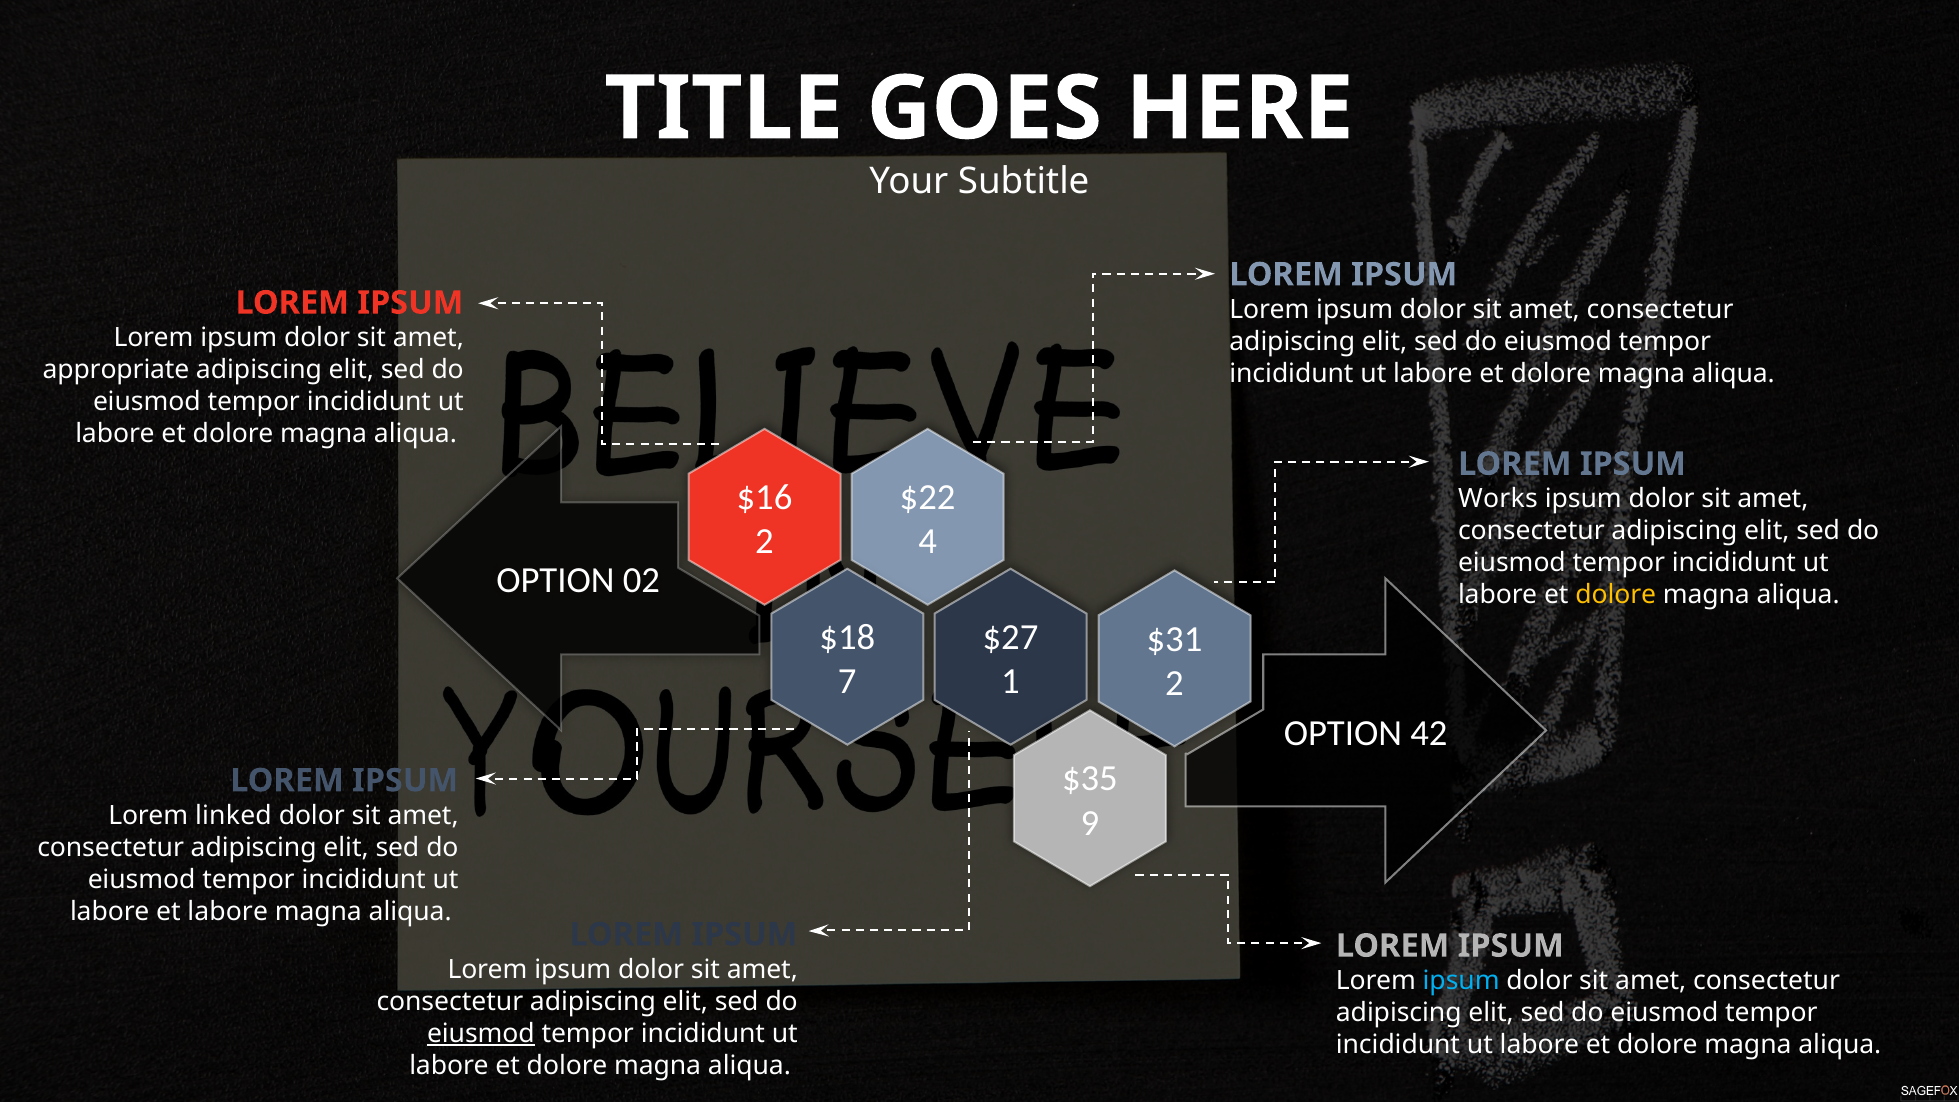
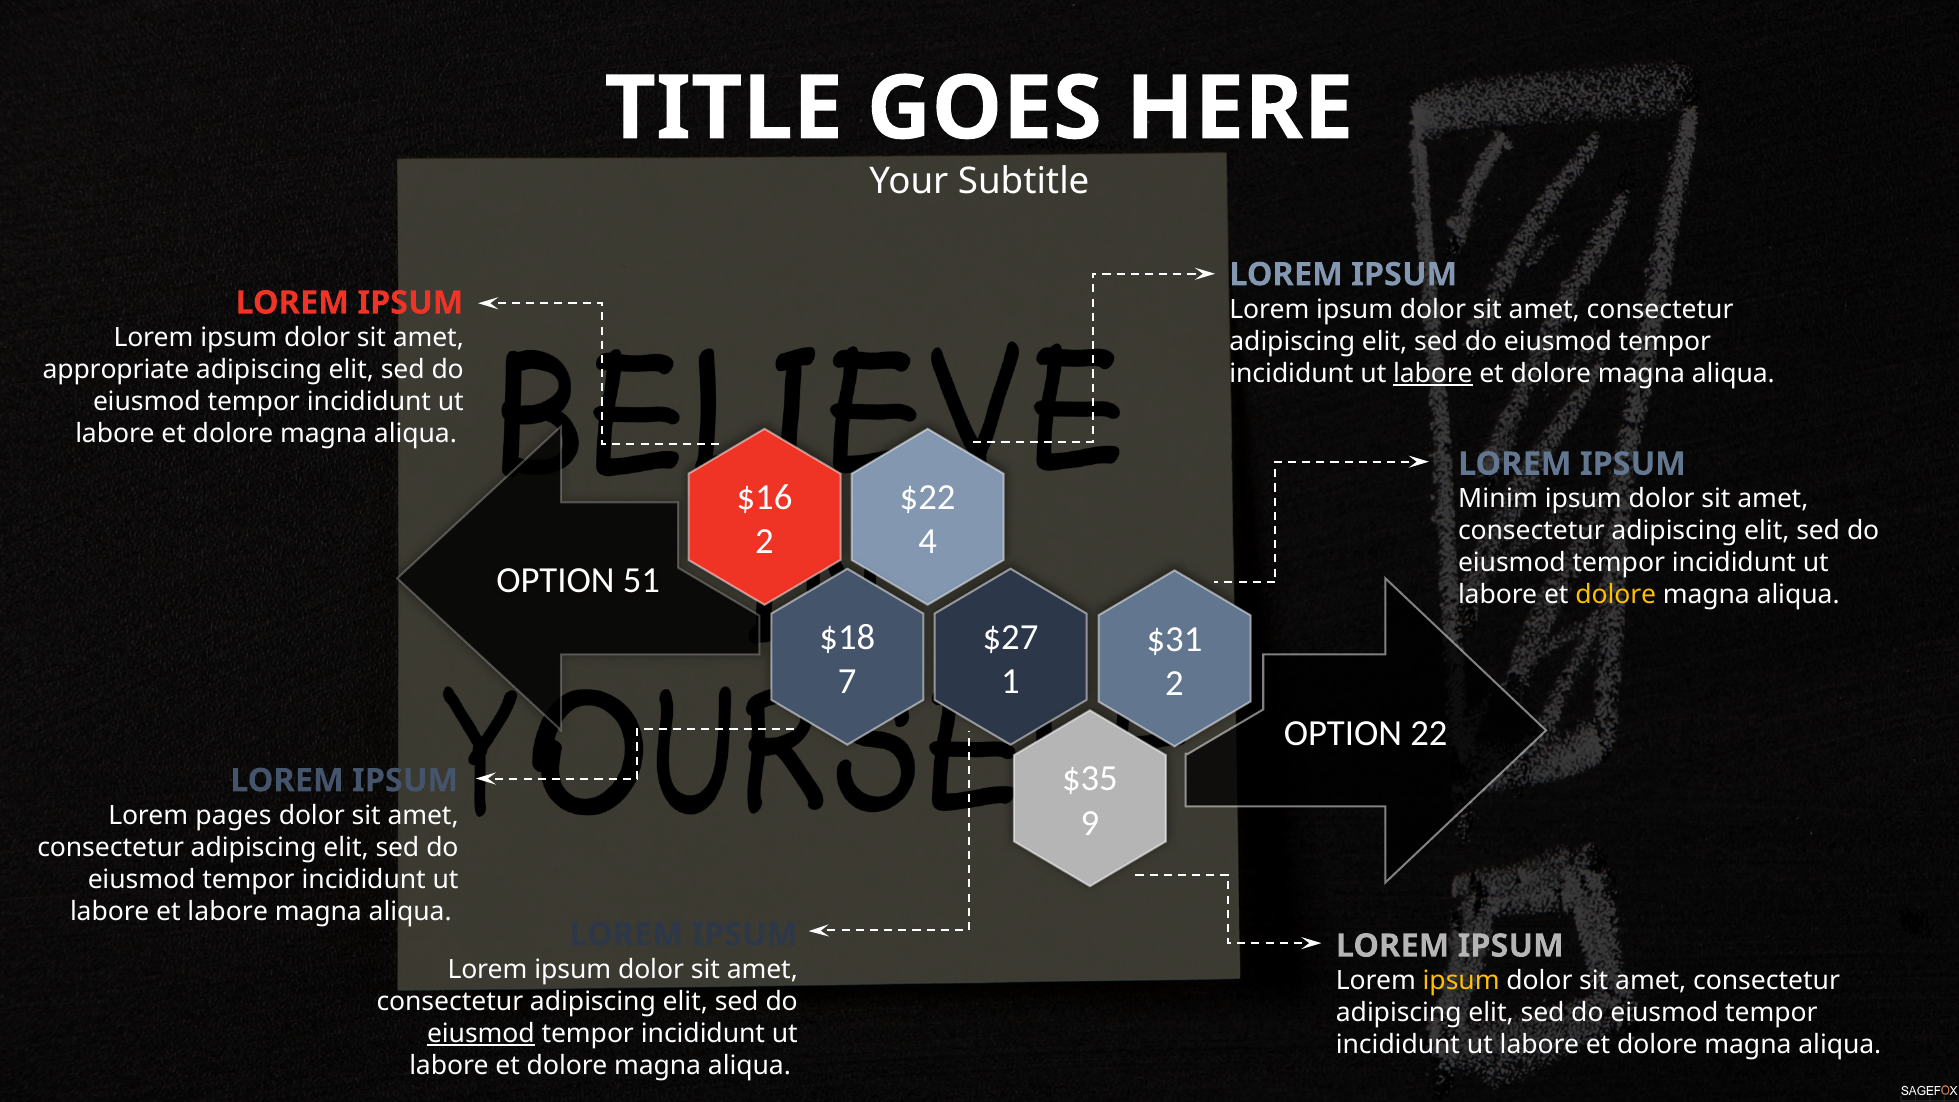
labore underline: none -> present (1433, 373)
Works: Works -> Minim (1498, 499)
02: 02 -> 51 (641, 581)
42: 42 -> 22 (1429, 733)
linked: linked -> pages (233, 816)
ipsum colour: light blue -> yellow (1461, 981)
